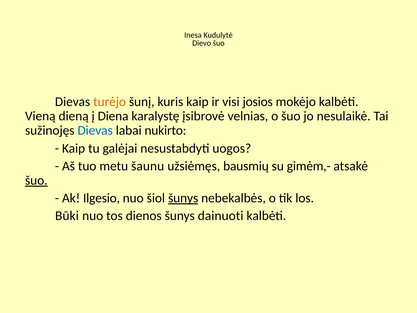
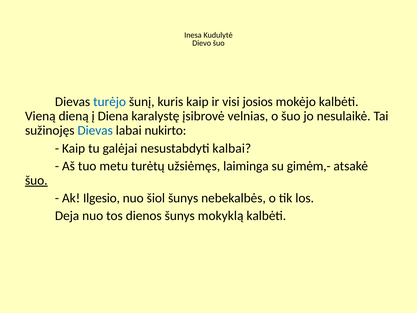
turėjo colour: orange -> blue (110, 102)
uogos: uogos -> kalbai (232, 148)
šaunu: šaunu -> turėtų (148, 166)
bausmių: bausmių -> laiminga (246, 166)
šunys underline: present -> none (183, 198)
Būki: Būki -> Deja (67, 216)
dainuoti: dainuoti -> mokyklą (221, 216)
